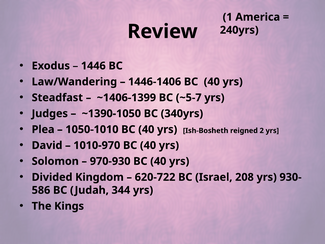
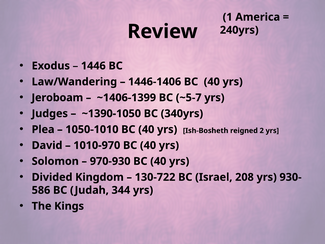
Steadfast: Steadfast -> Jeroboam (57, 98)
620-722: 620-722 -> 130-722 (155, 177)
